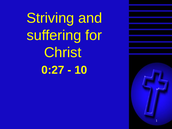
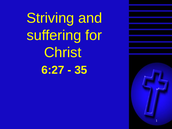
0:27: 0:27 -> 6:27 (53, 70)
10: 10 -> 35 (81, 70)
